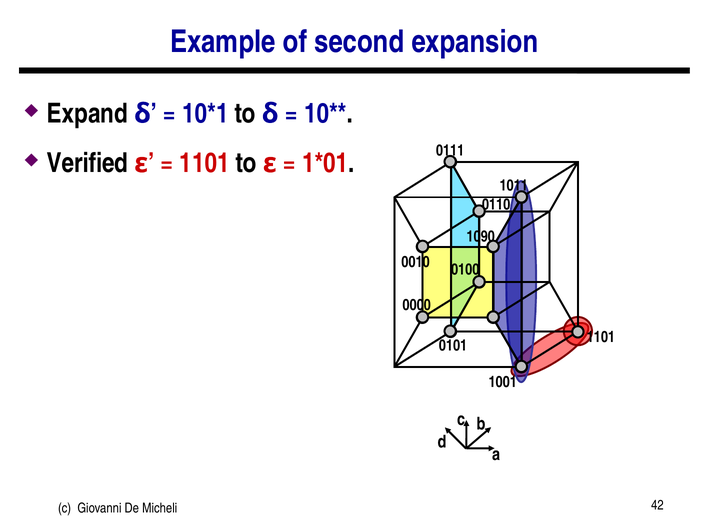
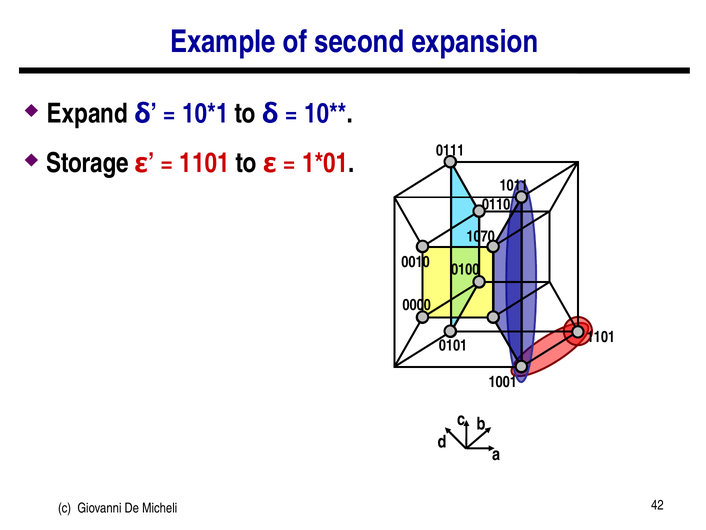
Verified: Verified -> Storage (88, 163)
1090: 1090 -> 1070 (481, 236)
